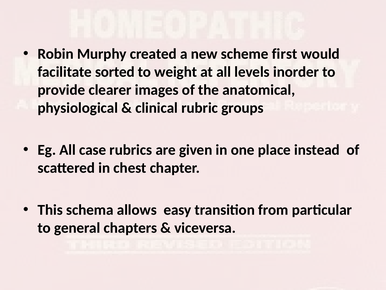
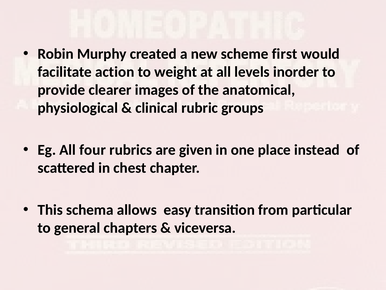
sorted: sorted -> action (115, 72)
case: case -> four (93, 150)
